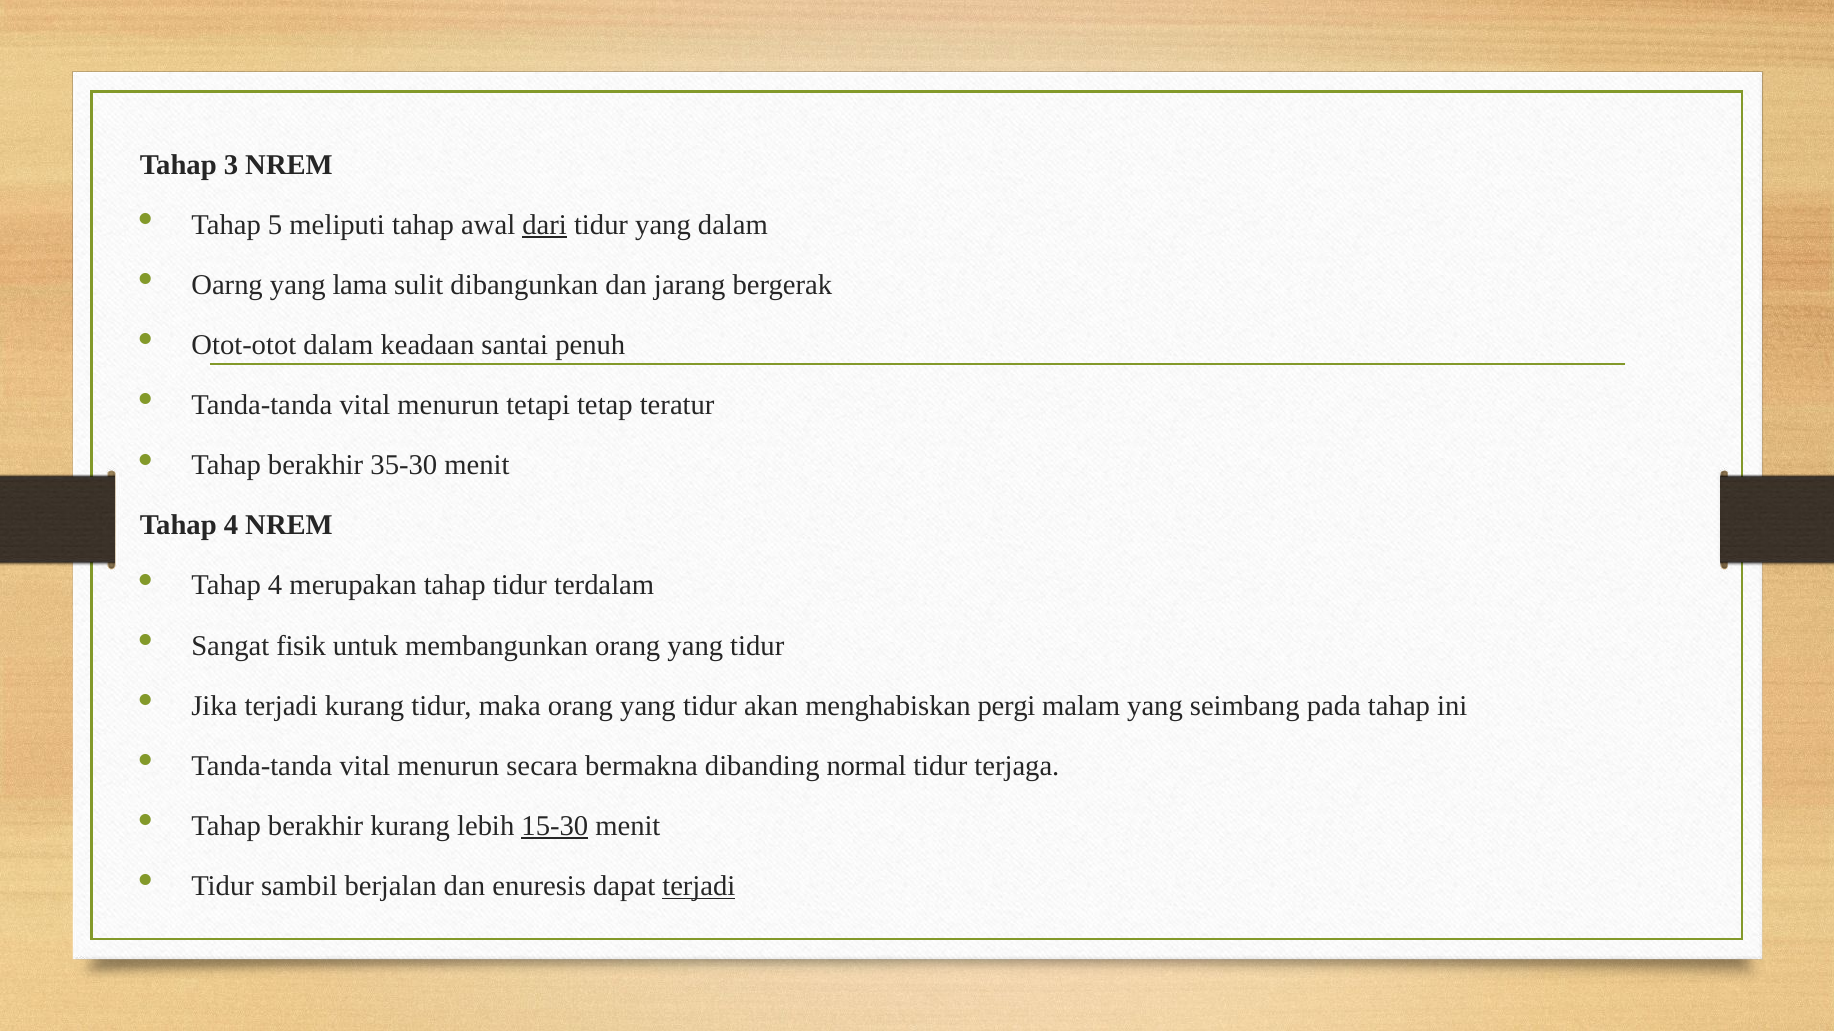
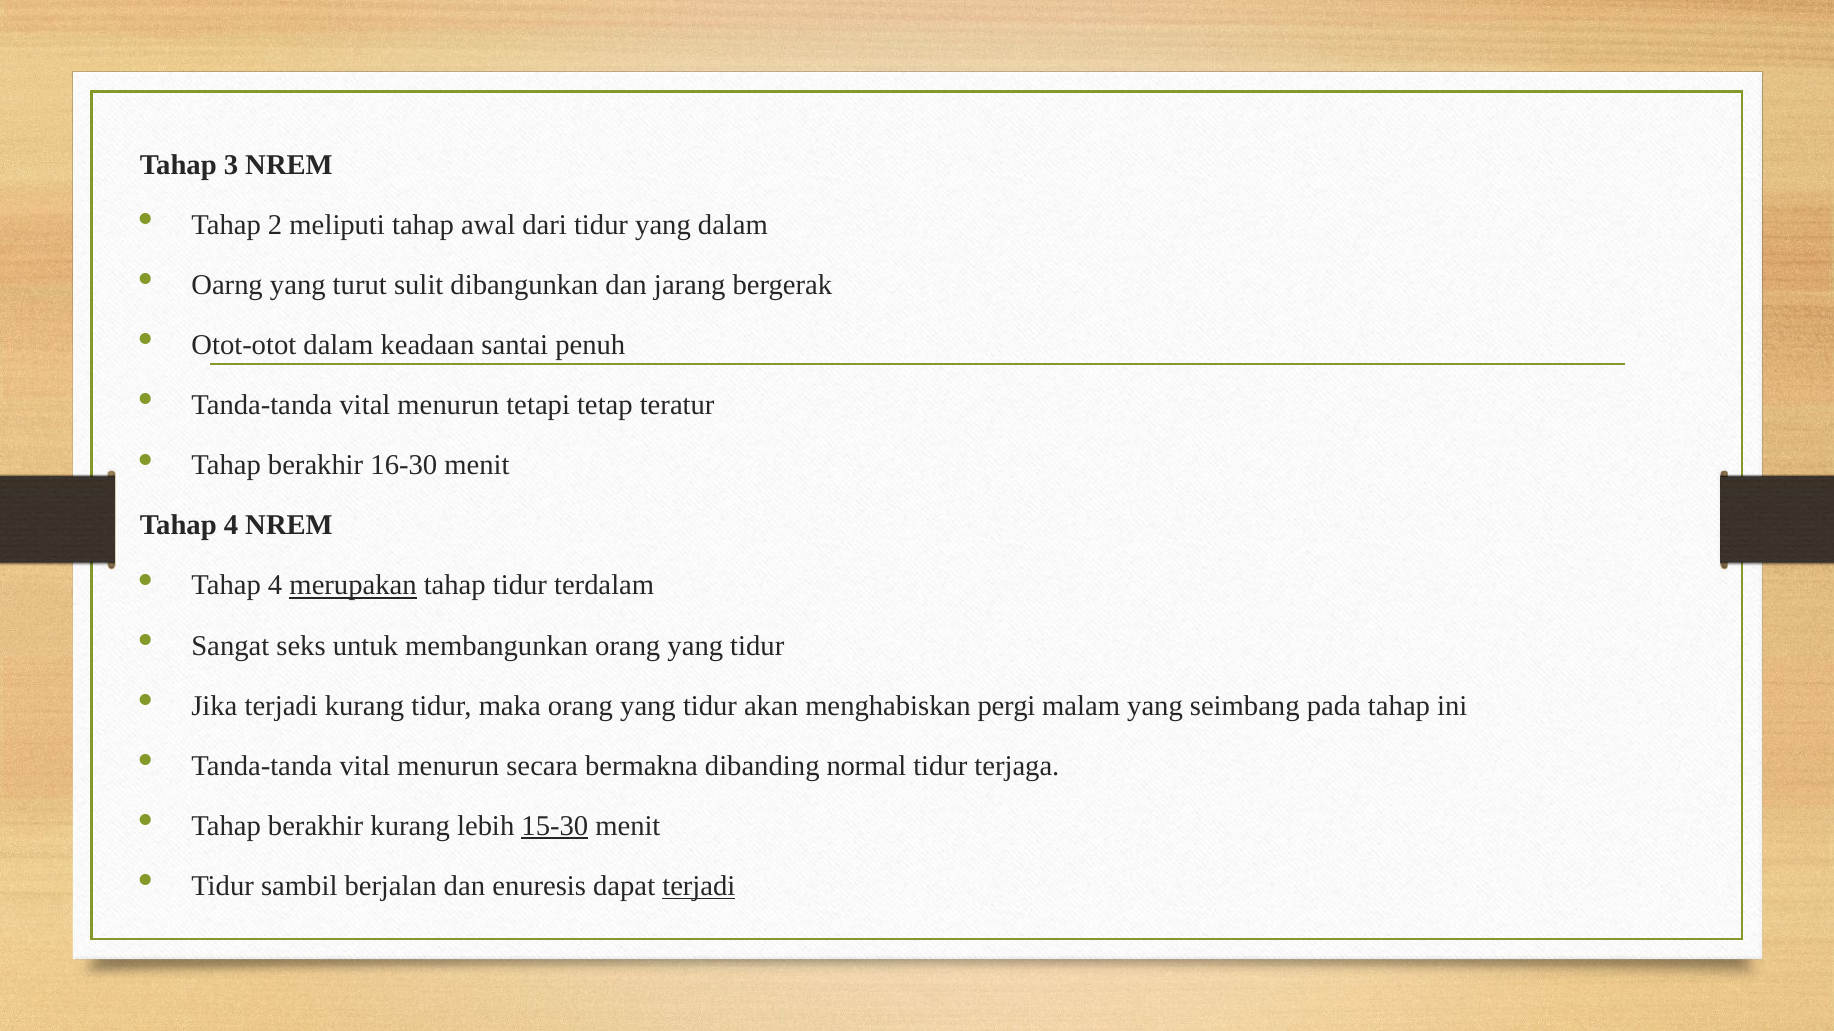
5: 5 -> 2 (275, 225)
dari underline: present -> none (545, 225)
lama: lama -> turut (360, 285)
35-30: 35-30 -> 16-30 (404, 466)
merupakan underline: none -> present (353, 586)
fisik: fisik -> seks (301, 646)
